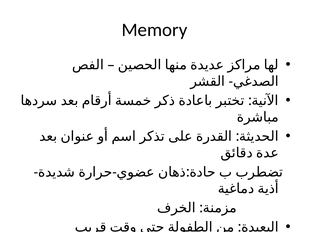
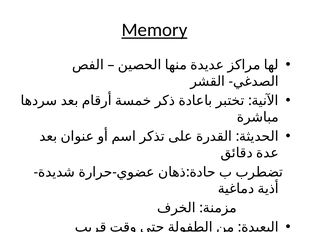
Memory underline: none -> present (154, 30)
